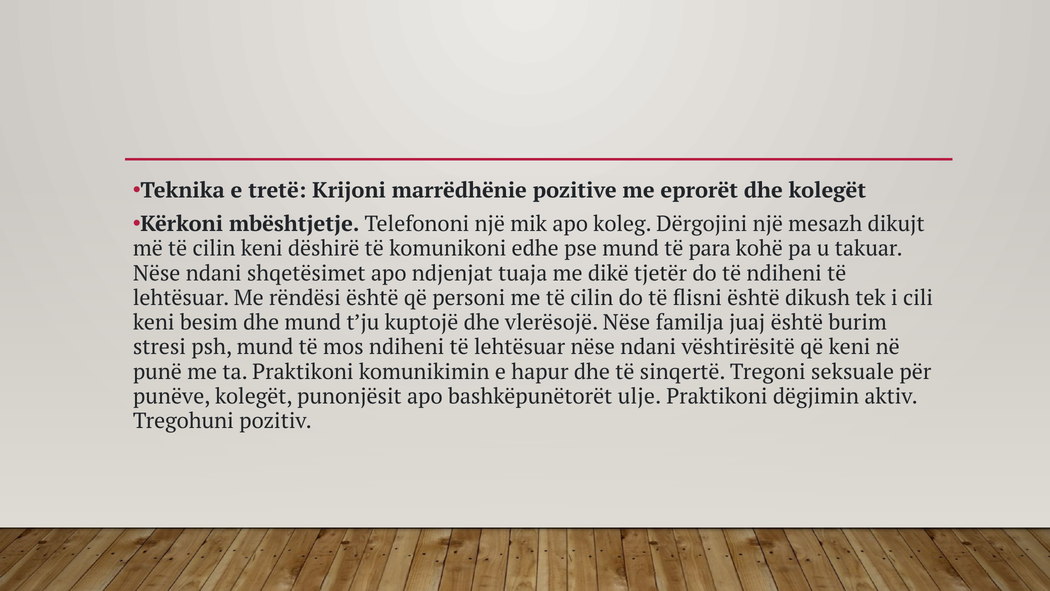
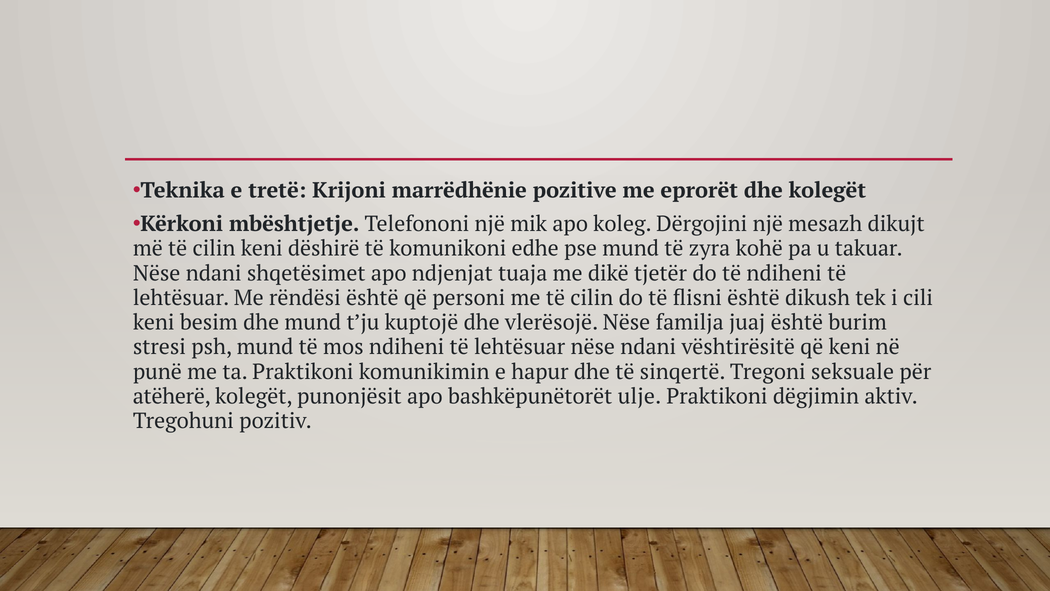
para: para -> zyra (710, 249)
punëve: punëve -> atëherë (172, 396)
